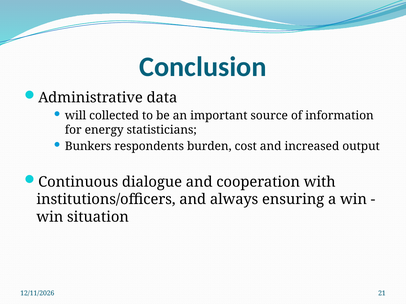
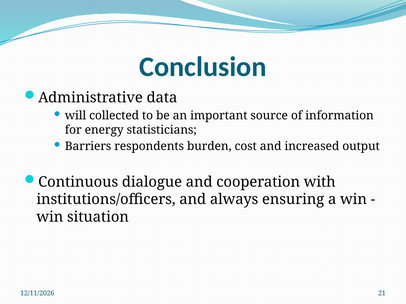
Bunkers: Bunkers -> Barriers (88, 147)
